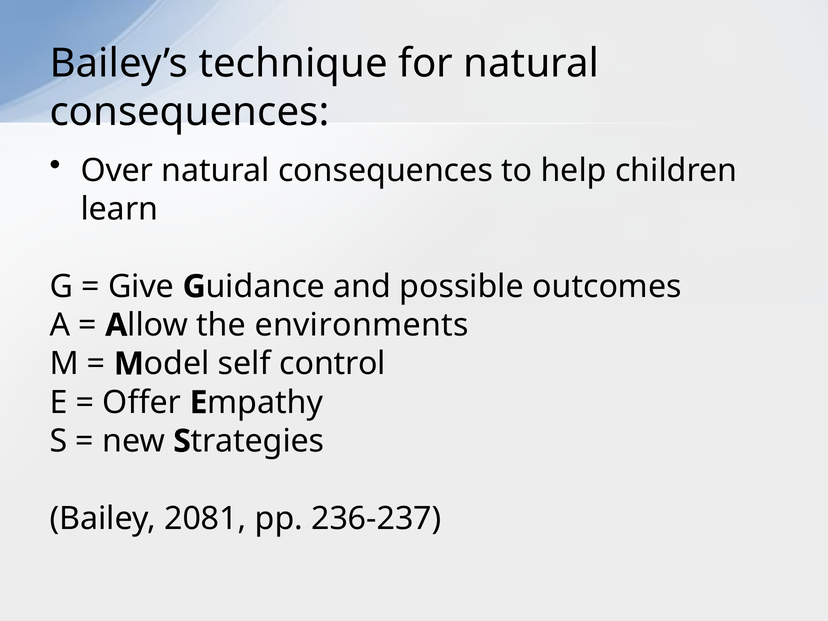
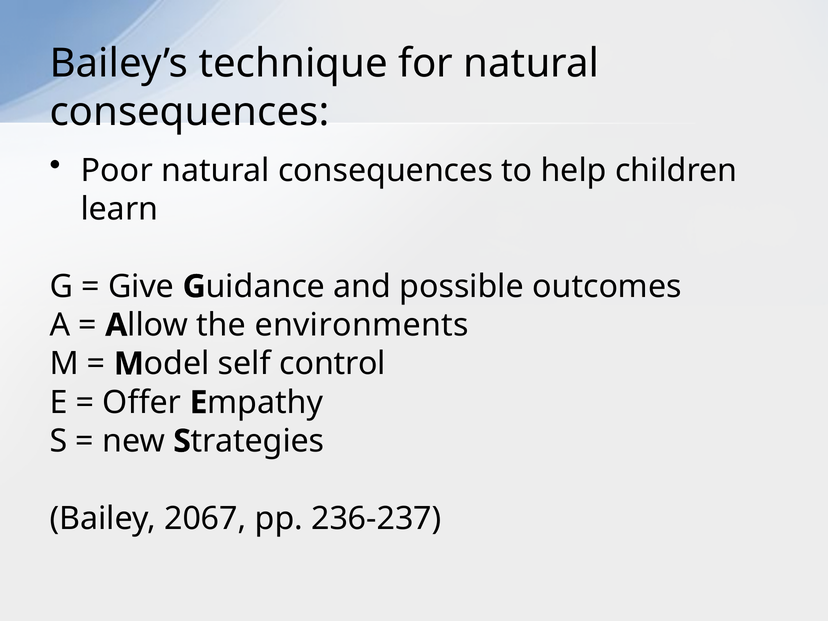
Over: Over -> Poor (117, 171)
2081: 2081 -> 2067 (205, 519)
